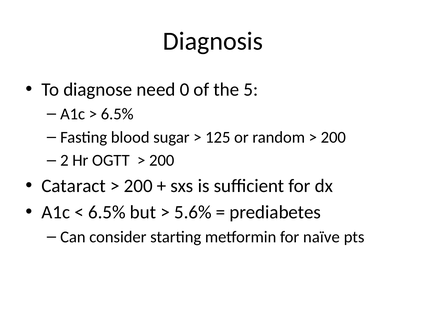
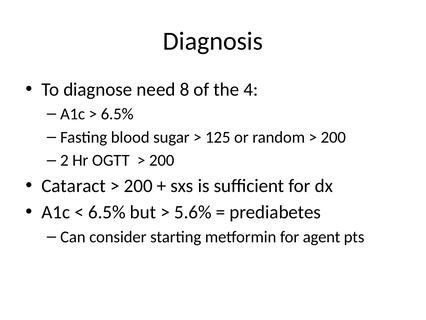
0: 0 -> 8 (184, 89)
5: 5 -> 4 (251, 89)
naïve: naïve -> agent (322, 236)
